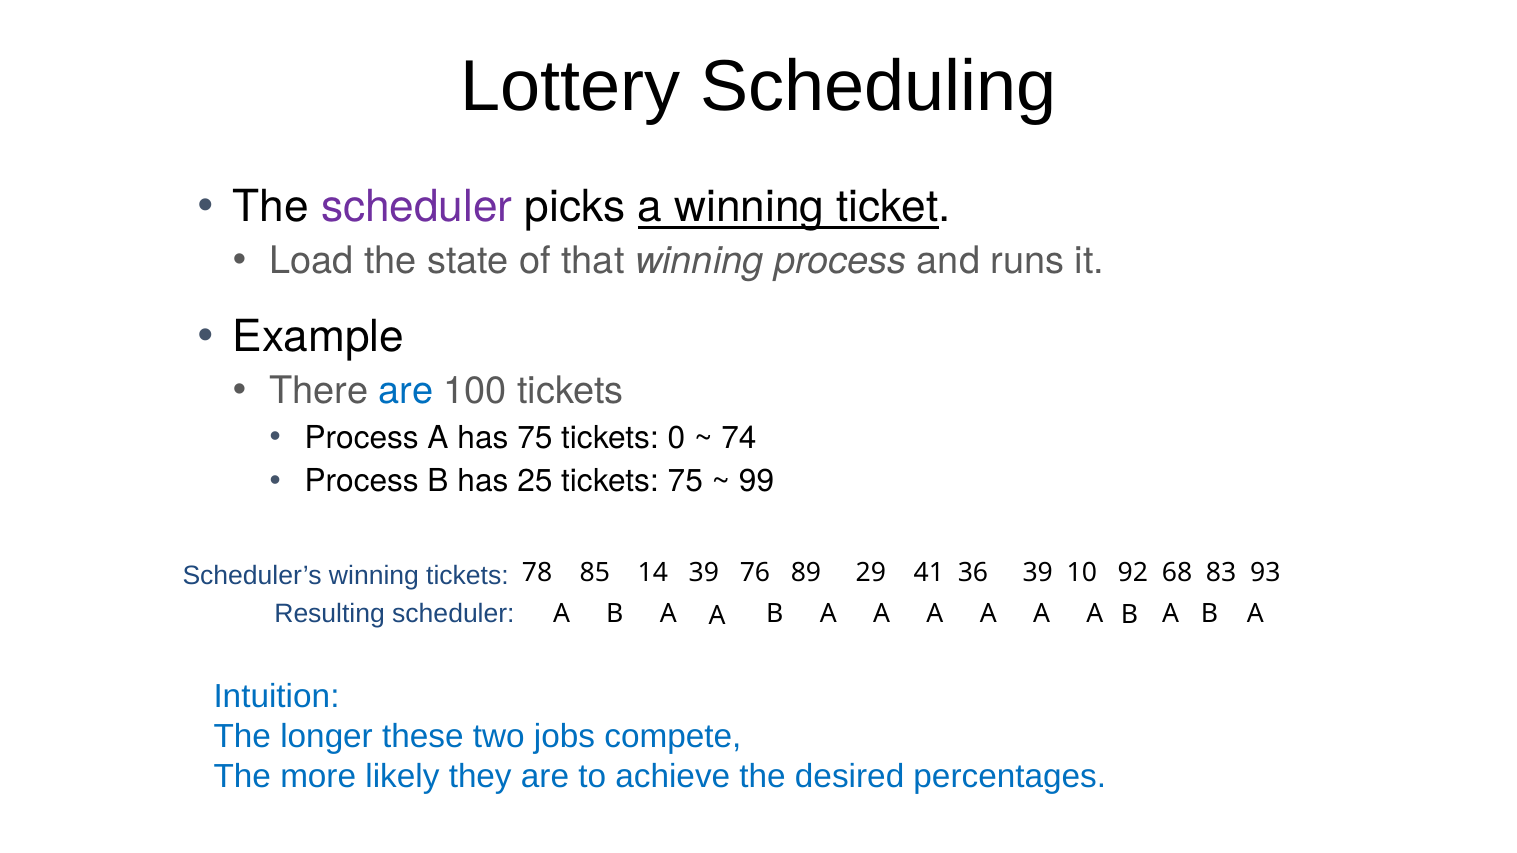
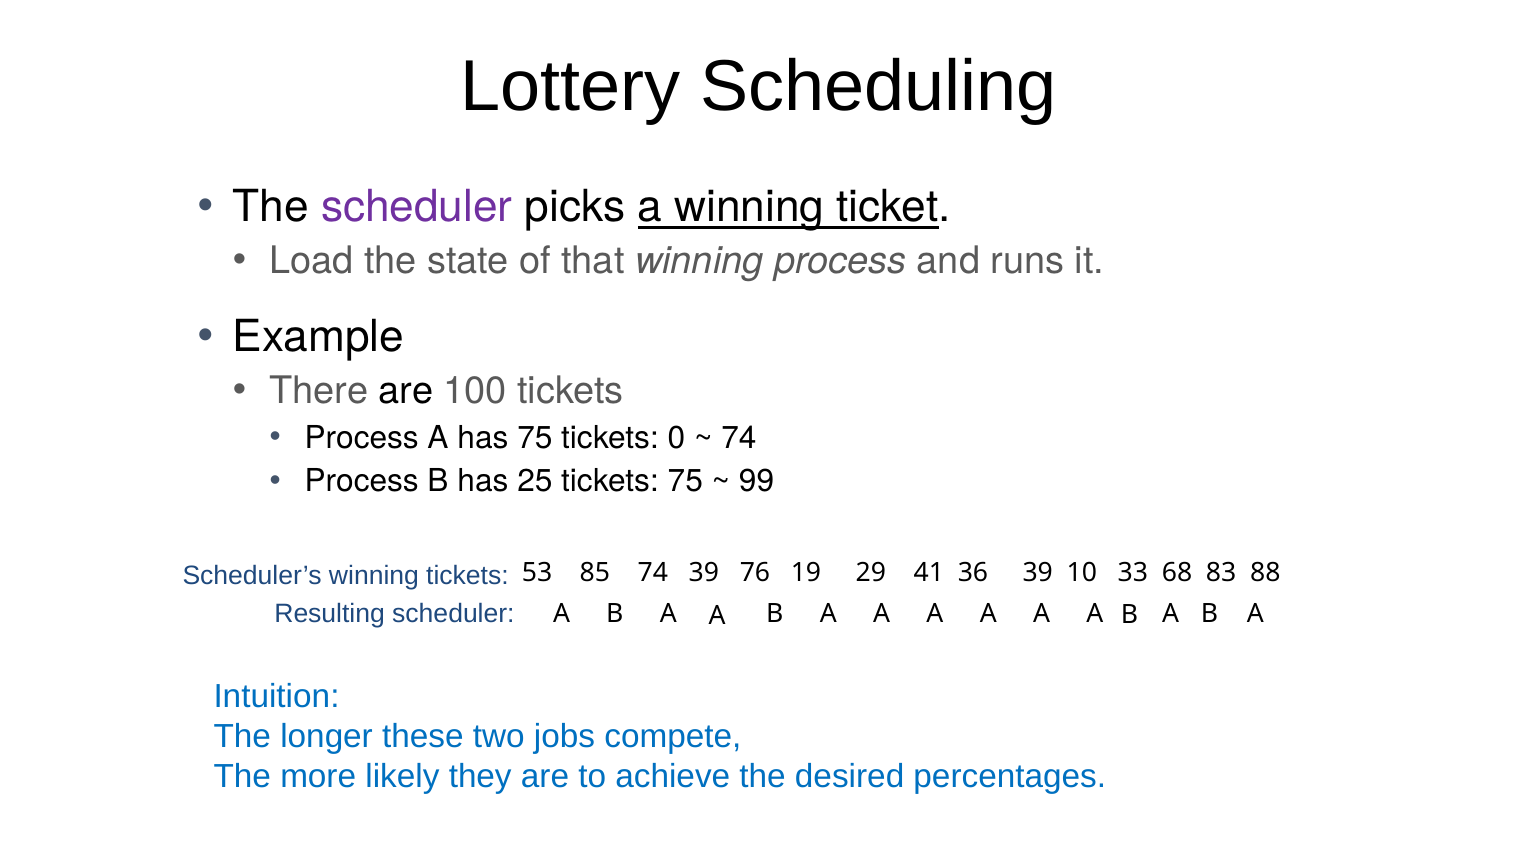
are colour: blue -> black (406, 391)
78: 78 -> 53 (537, 573)
85 14: 14 -> 74 (653, 573)
89: 89 -> 19 (806, 573)
92: 92 -> 33 (1133, 573)
93: 93 -> 88 (1265, 573)
